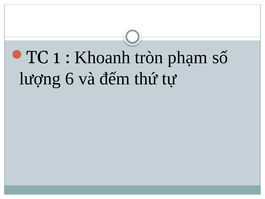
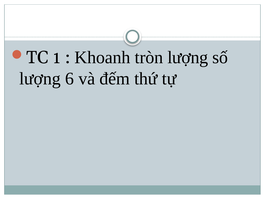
tròn phạm: phạm -> lượng (188, 57)
